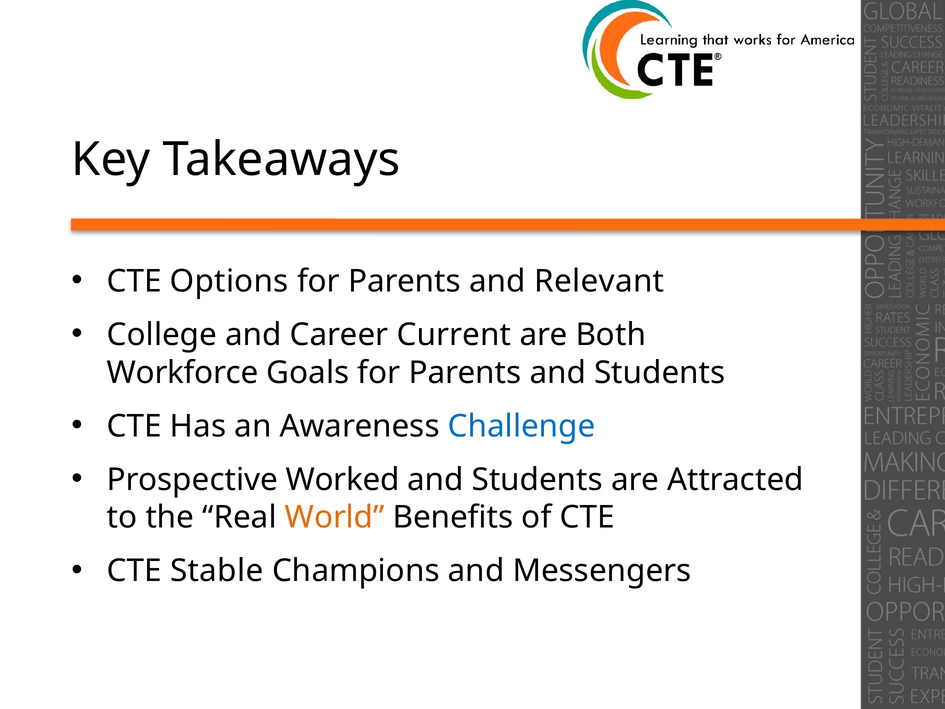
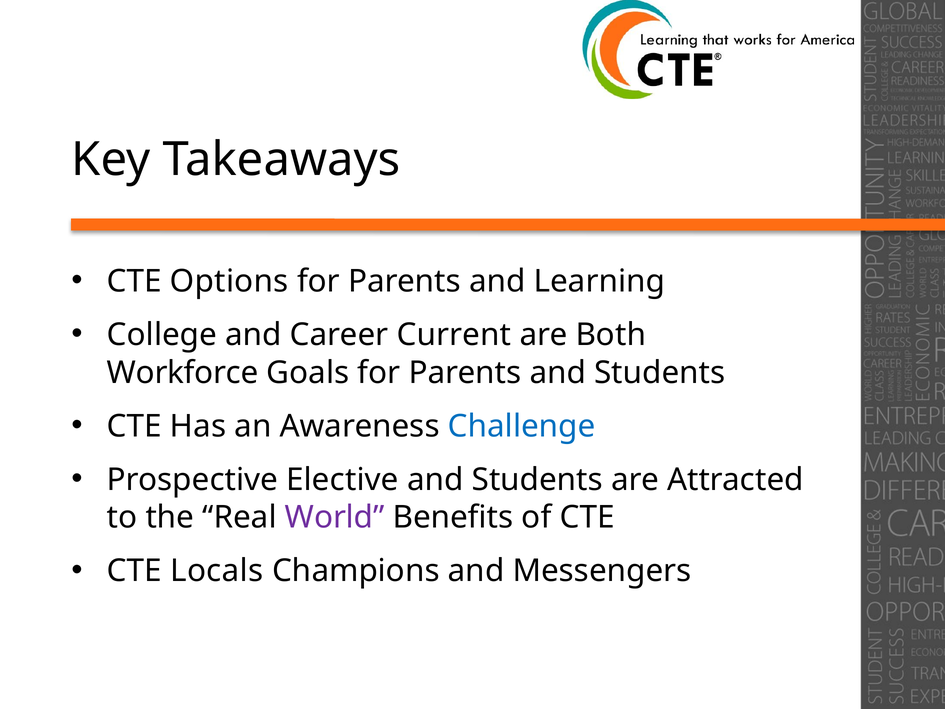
Relevant: Relevant -> Learning (599, 281)
Worked: Worked -> Elective (342, 480)
World colour: orange -> purple (335, 517)
Stable: Stable -> Locals (217, 571)
